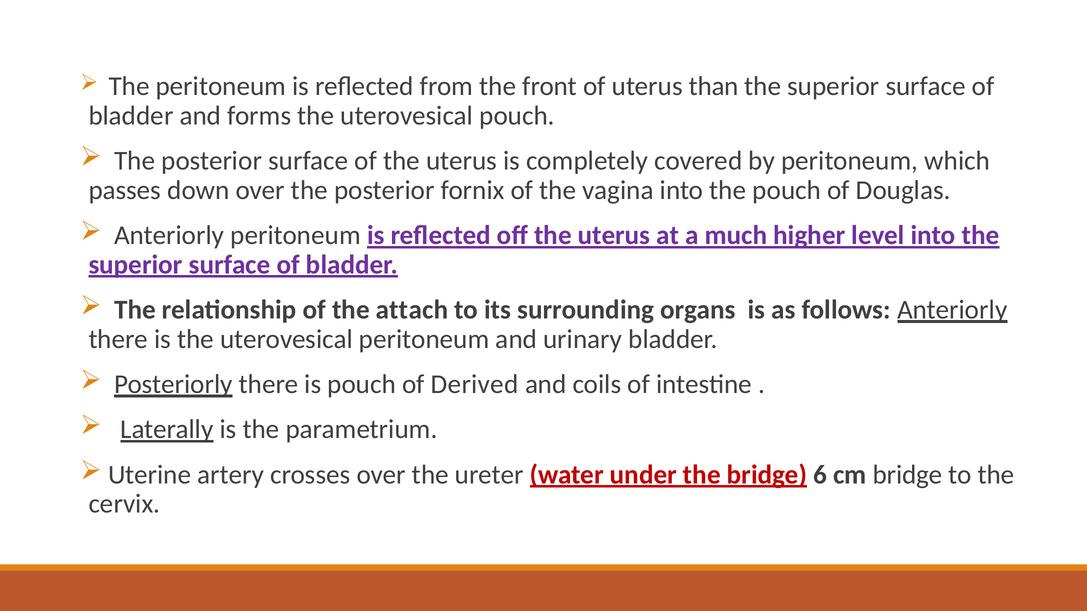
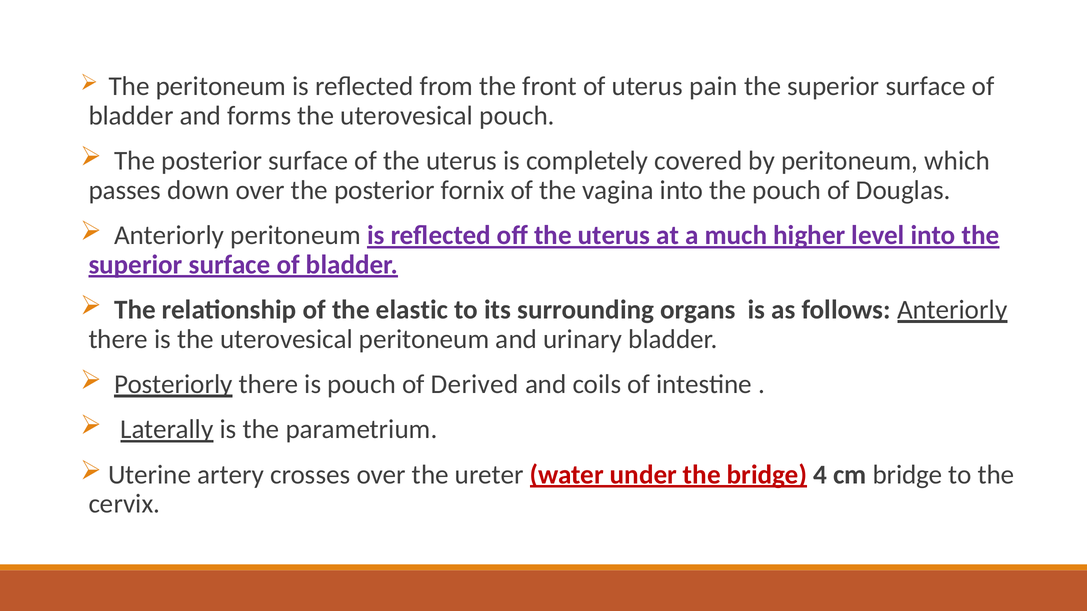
than: than -> pain (713, 86)
attach: attach -> elastic (412, 310)
6: 6 -> 4 (820, 475)
